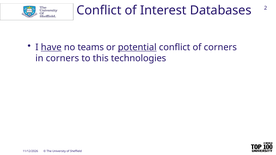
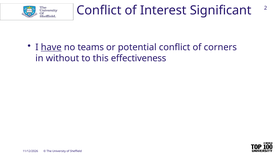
Databases: Databases -> Significant (221, 10)
potential underline: present -> none (137, 47)
in corners: corners -> without (62, 58)
technologies: technologies -> effectiveness (139, 58)
